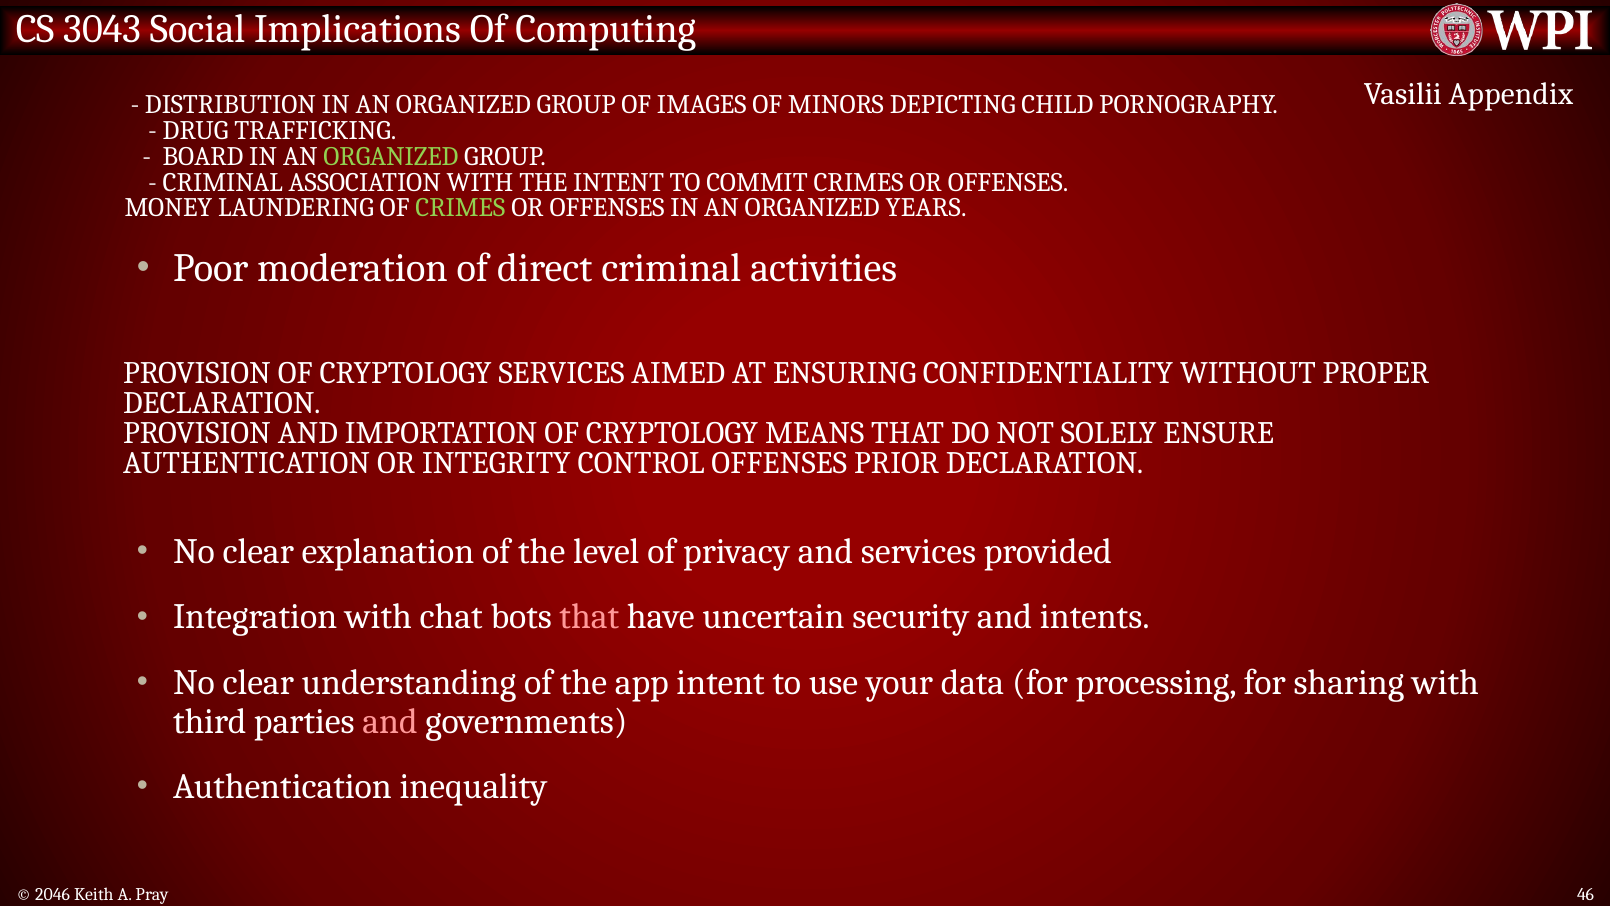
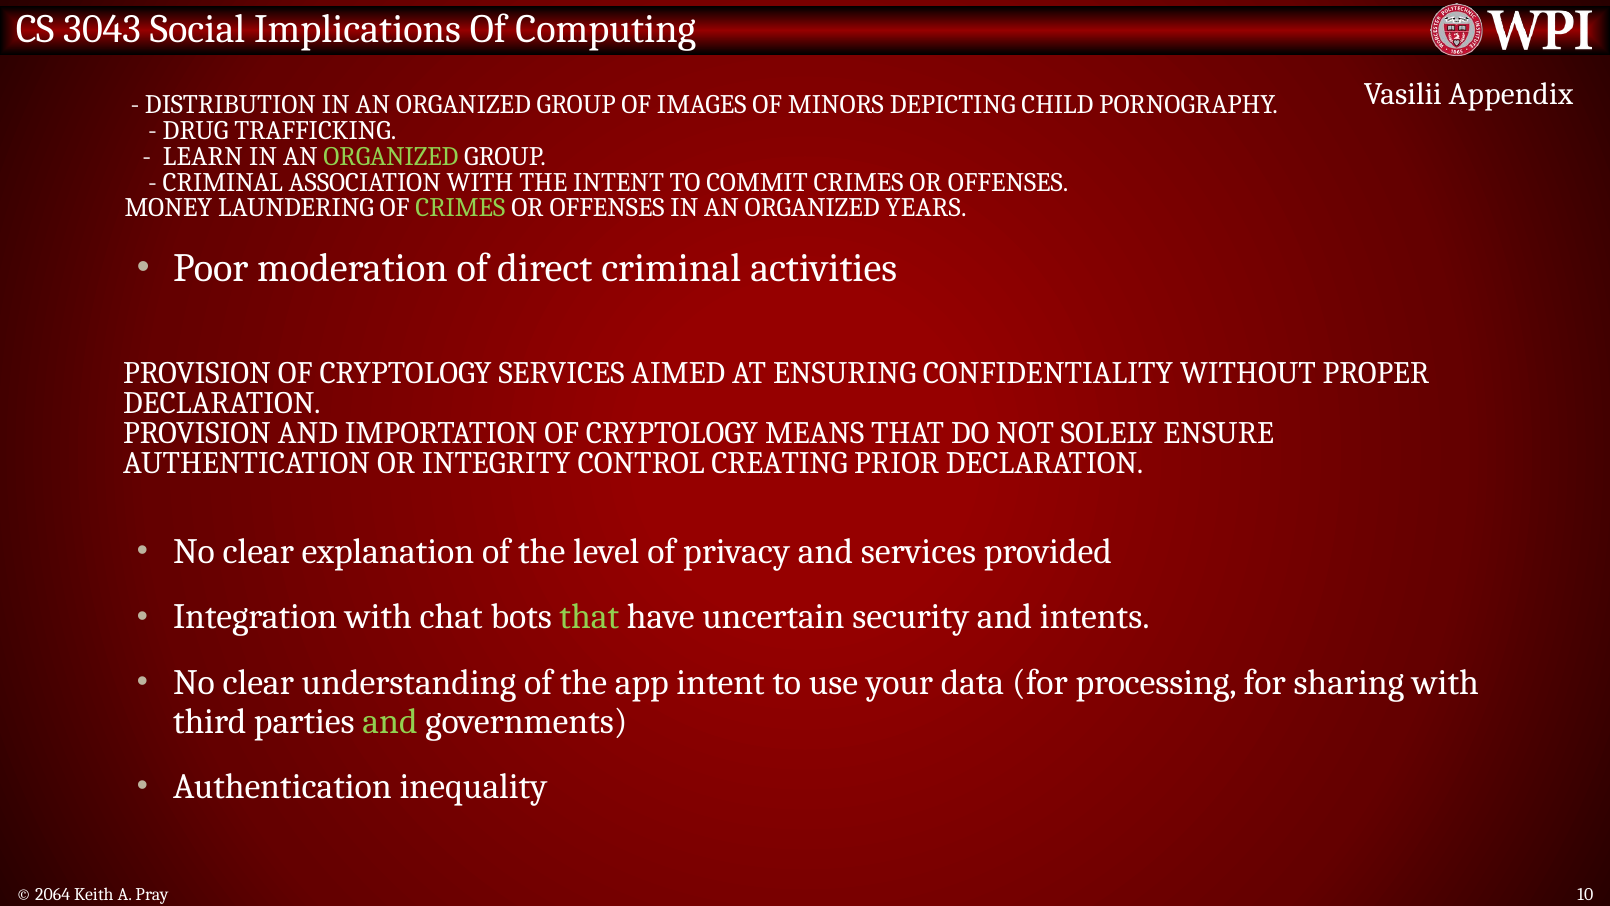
BOARD: BOARD -> LEARN (203, 156)
CONTROL OFFENSES: OFFENSES -> CREATING (780, 463)
that colour: pink -> light green (589, 617)
and colour: pink -> light green (390, 721)
2046: 2046 -> 2064 (53, 894)
46: 46 -> 10 (1585, 894)
